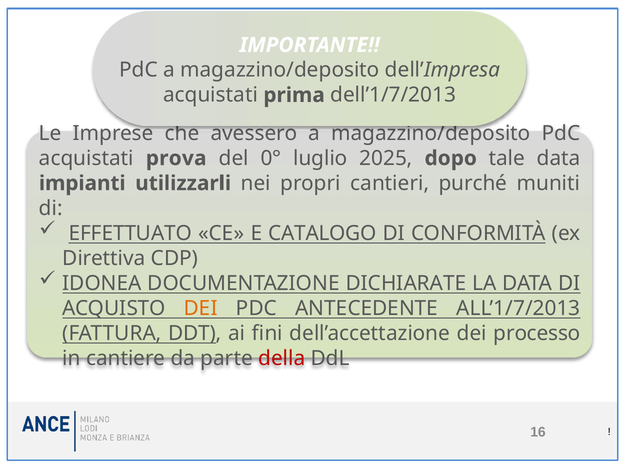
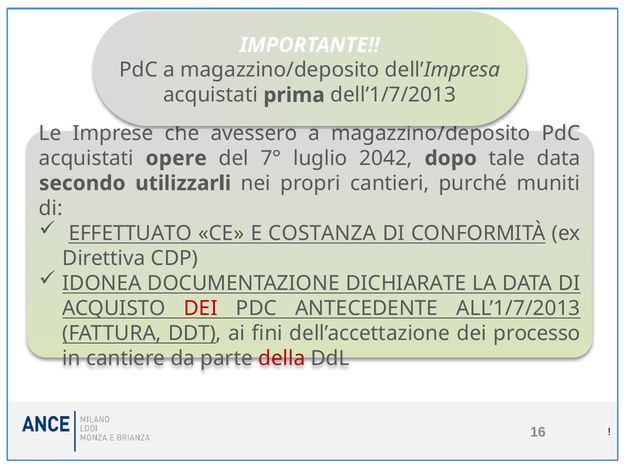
prova: prova -> opere (176, 158)
0°: 0° -> 7° (271, 158)
2025: 2025 -> 2042 (386, 158)
impianti: impianti -> secondo (82, 183)
CATALOGO: CATALOGO -> COSTANZA (322, 233)
DEI colour: orange -> red (201, 308)
